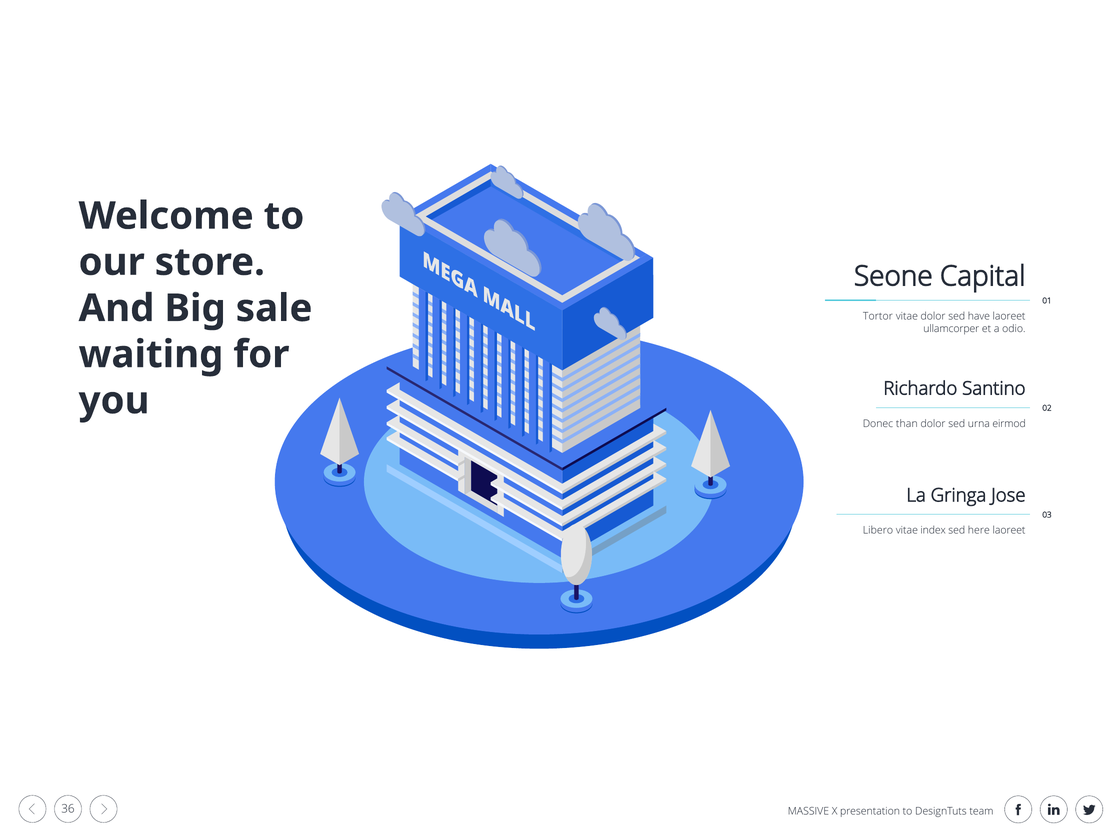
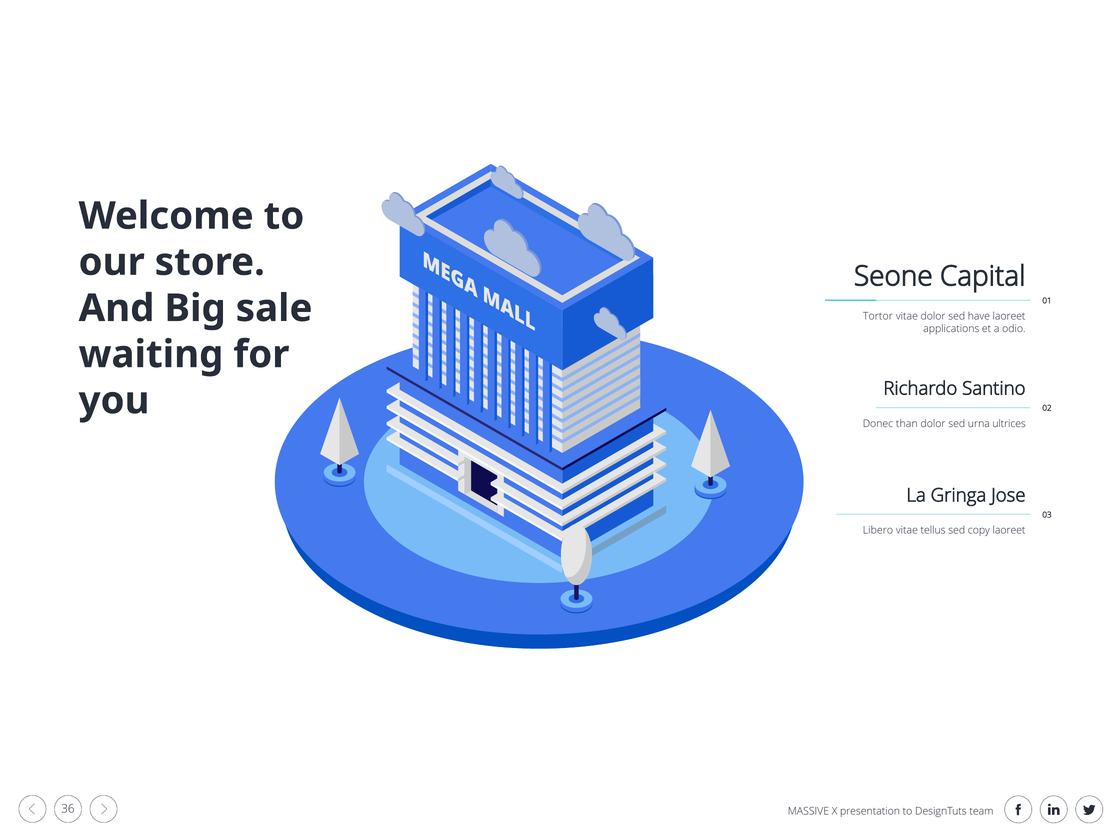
ullamcorper: ullamcorper -> applications (951, 329)
eirmod: eirmod -> ultrices (1009, 424)
index: index -> tellus (933, 531)
here: here -> copy (979, 531)
